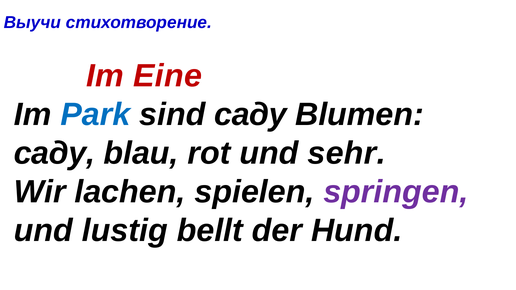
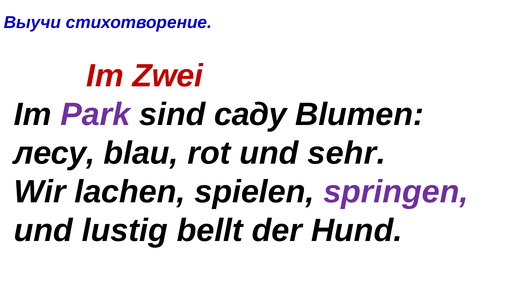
Eine: Eine -> Zwei (168, 76)
Park colour: blue -> purple (95, 115)
саду: саду -> лесу (54, 153)
